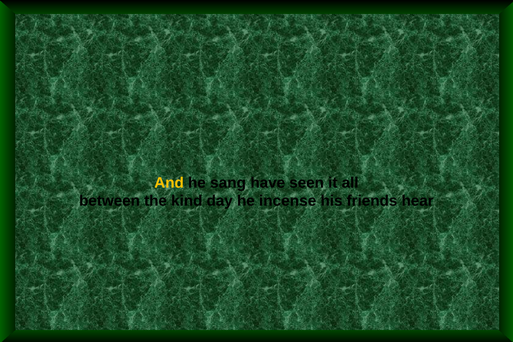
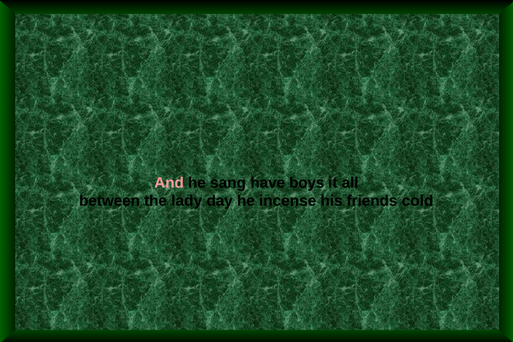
And colour: yellow -> pink (169, 183)
seen: seen -> boys (307, 183)
kind: kind -> lady (187, 201)
hear: hear -> cold (418, 201)
